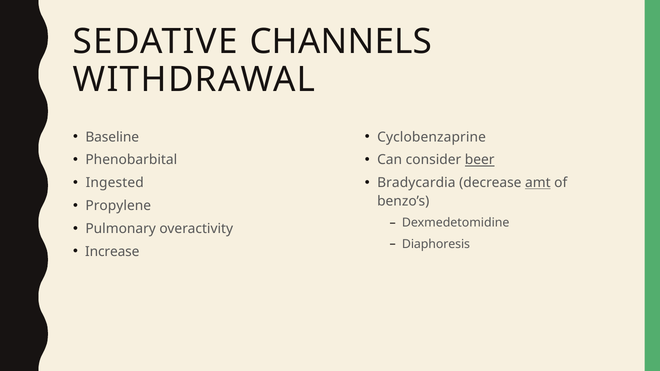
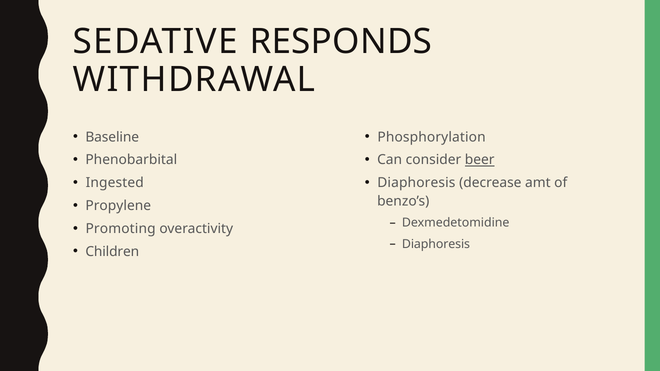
CHANNELS: CHANNELS -> RESPONDS (341, 42)
Cyclobenzaprine: Cyclobenzaprine -> Phosphorylation (432, 137)
Bradycardia: Bradycardia -> Diaphoresis (416, 183)
amt underline: present -> none (538, 183)
Pulmonary: Pulmonary -> Promoting (121, 229)
Increase: Increase -> Children (112, 252)
